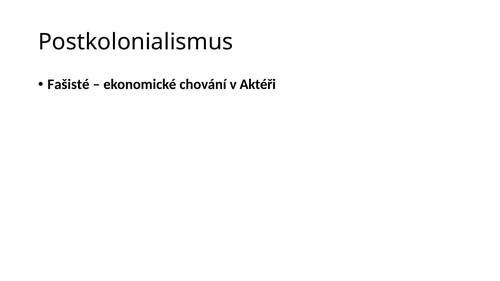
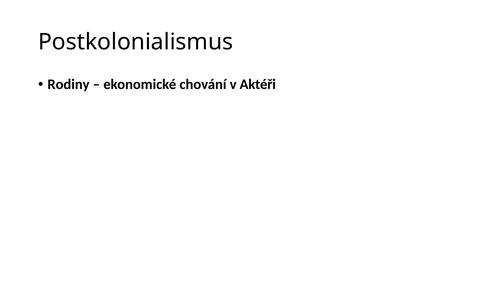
Fašisté: Fašisté -> Rodiny (69, 85)
